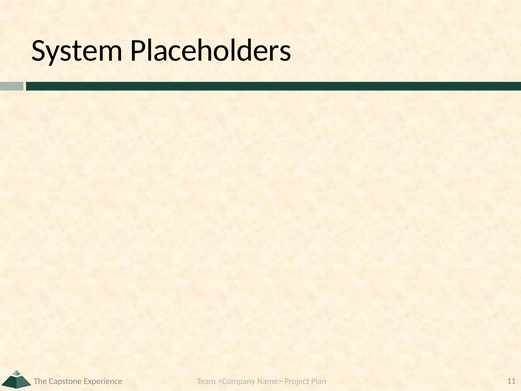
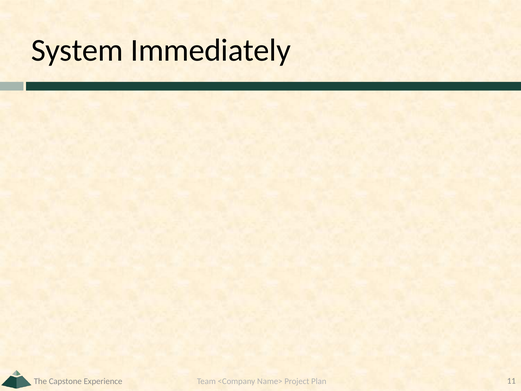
Placeholders: Placeholders -> Immediately (211, 50)
